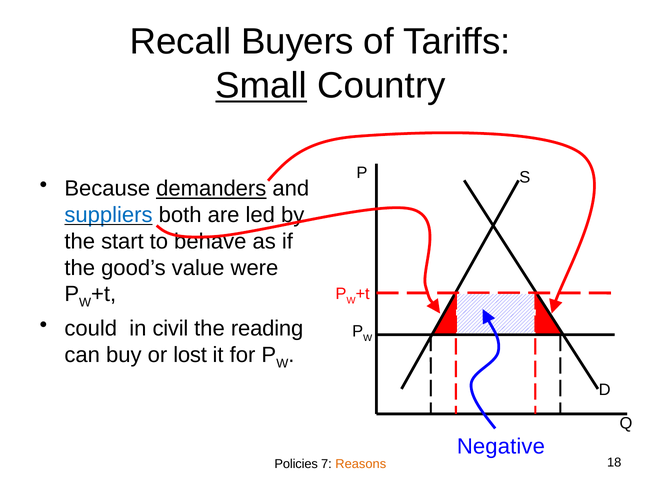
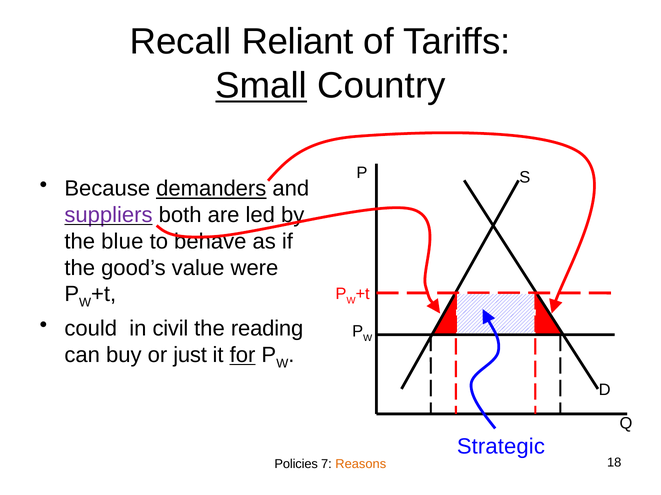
Buyers: Buyers -> Reliant (298, 42)
suppliers colour: blue -> purple (109, 215)
start: start -> blue (122, 242)
lost: lost -> just (190, 356)
for underline: none -> present (243, 356)
Negative: Negative -> Strategic (501, 447)
